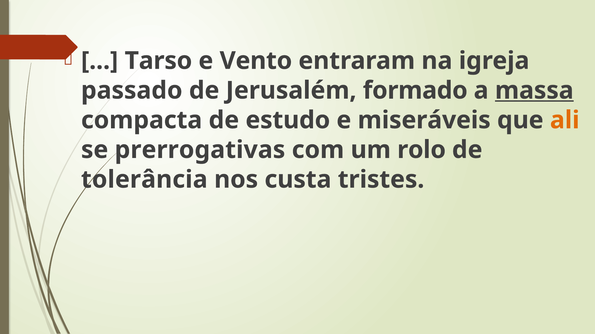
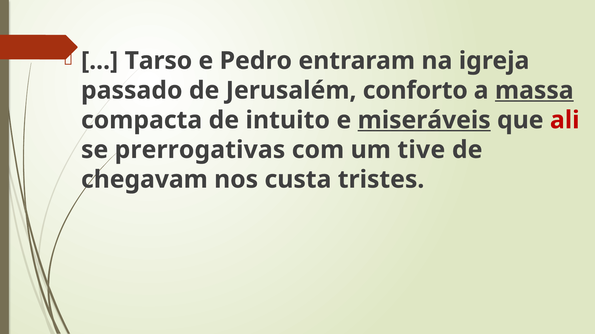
Vento: Vento -> Pedro (256, 61)
formado: formado -> conforto (415, 91)
estudo: estudo -> intuito (288, 120)
miseráveis underline: none -> present (424, 120)
ali colour: orange -> red (565, 120)
rolo: rolo -> tive (421, 150)
tolerância: tolerância -> chegavam (144, 180)
